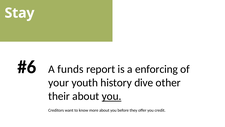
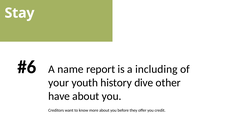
funds: funds -> name (70, 69)
enforcing: enforcing -> including (156, 69)
their: their -> have (59, 96)
you underline: present -> none (112, 96)
